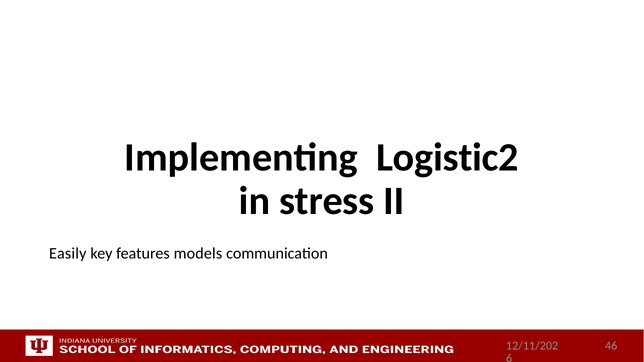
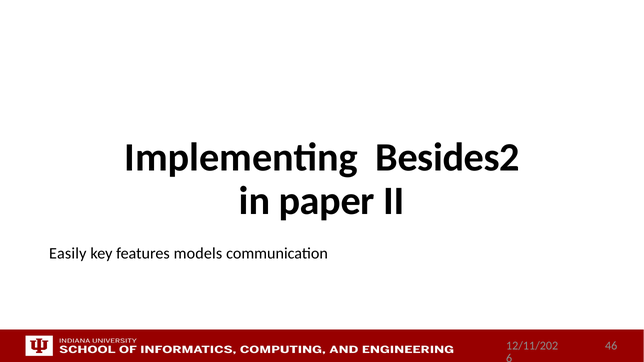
Logistic2: Logistic2 -> Besides2 (448, 158)
stress: stress -> paper (327, 201)
